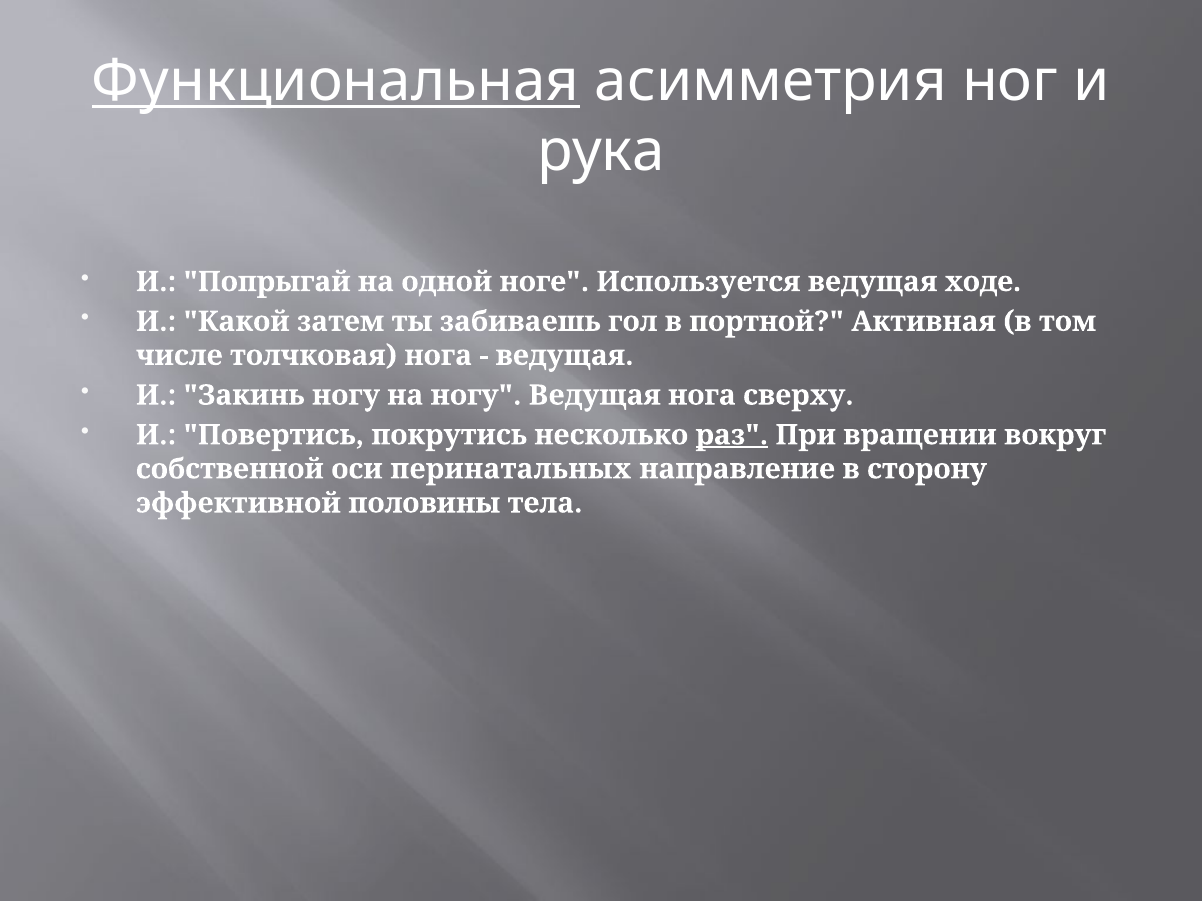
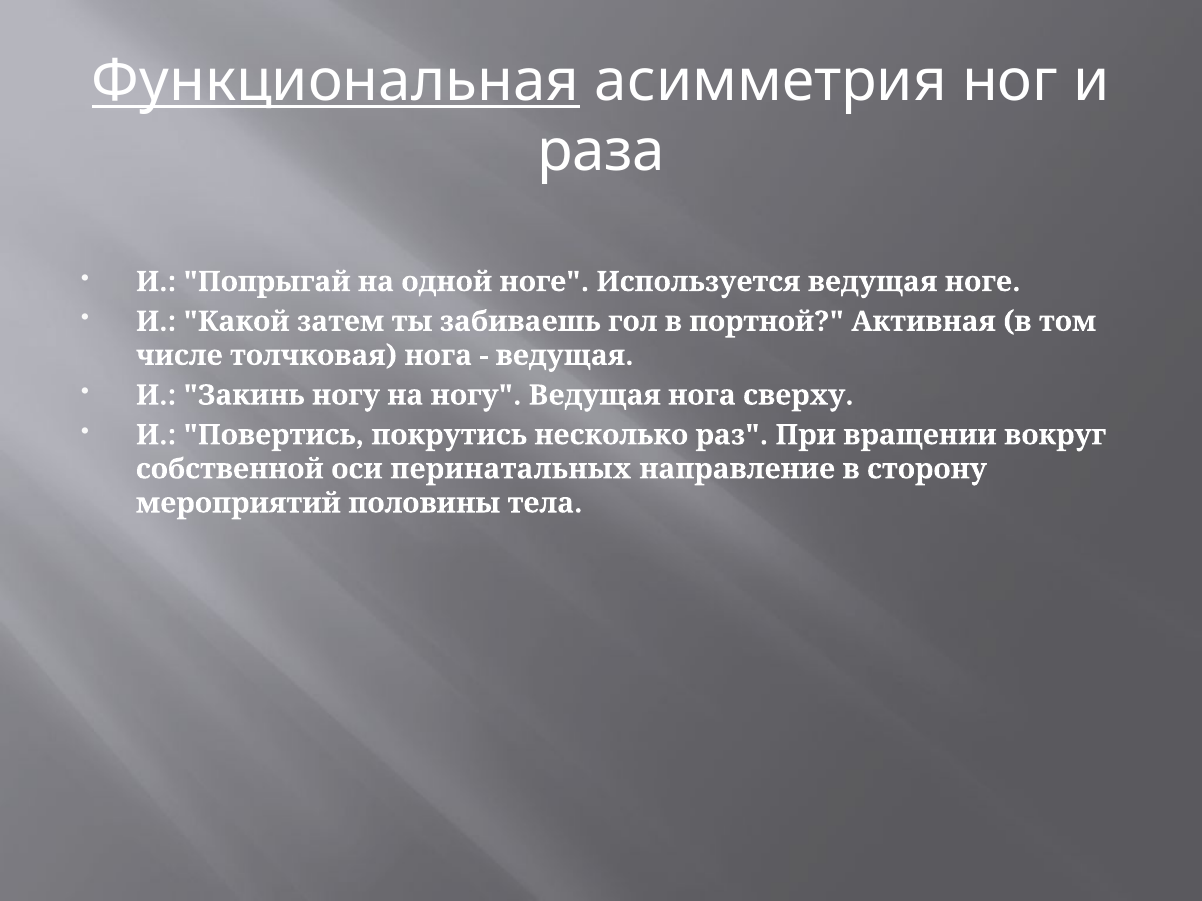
рука: рука -> раза (601, 151)
ведущая ходе: ходе -> ноге (983, 282)
раз underline: present -> none (732, 435)
эффективной: эффективной -> мероприятий (238, 503)
